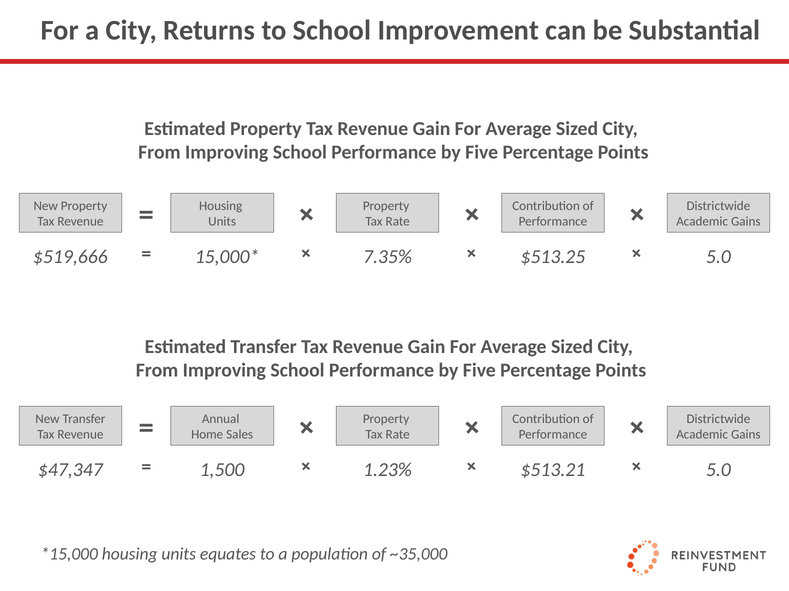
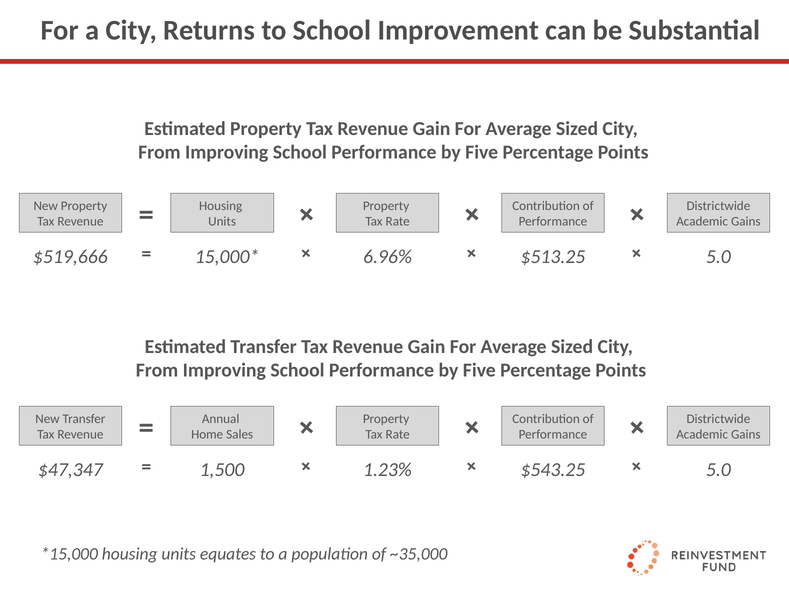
7.35%: 7.35% -> 6.96% (388, 257)
$513.21: $513.21 -> $543.25 (553, 470)
